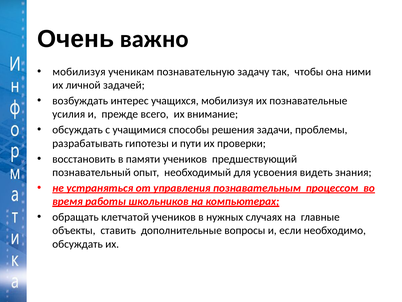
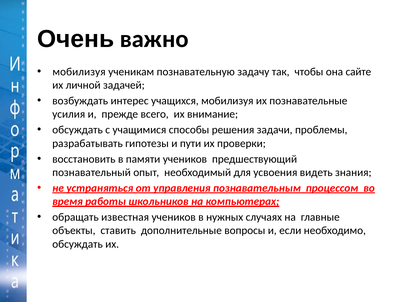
ними: ними -> сайте (358, 72)
клетчатой: клетчатой -> известная (125, 217)
